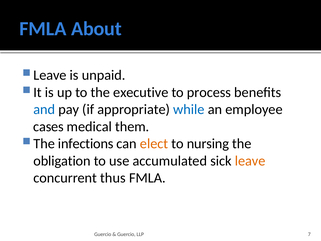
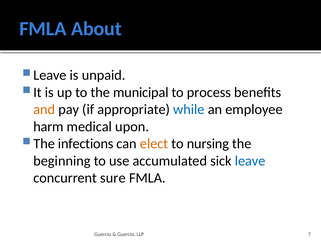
executive: executive -> municipal (141, 92)
and colour: blue -> orange (44, 109)
cases: cases -> harm (49, 126)
them: them -> upon (132, 126)
obligation: obligation -> beginning (62, 161)
leave colour: orange -> blue (250, 161)
thus: thus -> sure (113, 178)
